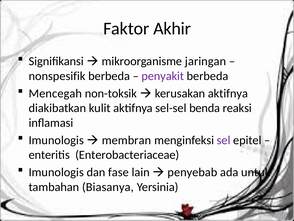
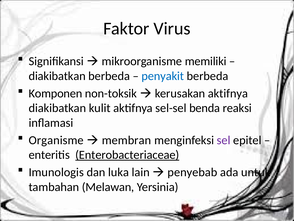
Akhir: Akhir -> Virus (172, 28)
jaringan: jaringan -> memiliki (206, 61)
nonspesifik: nonspesifik -> diakibatkan (57, 76)
penyakit colour: purple -> blue (163, 76)
Mencegah: Mencegah -> Komponen (55, 93)
Imunologis: Imunologis -> Organisme (56, 140)
Enterobacteriaceae underline: none -> present (127, 155)
fase: fase -> luka (119, 172)
Biasanya: Biasanya -> Melawan (108, 187)
